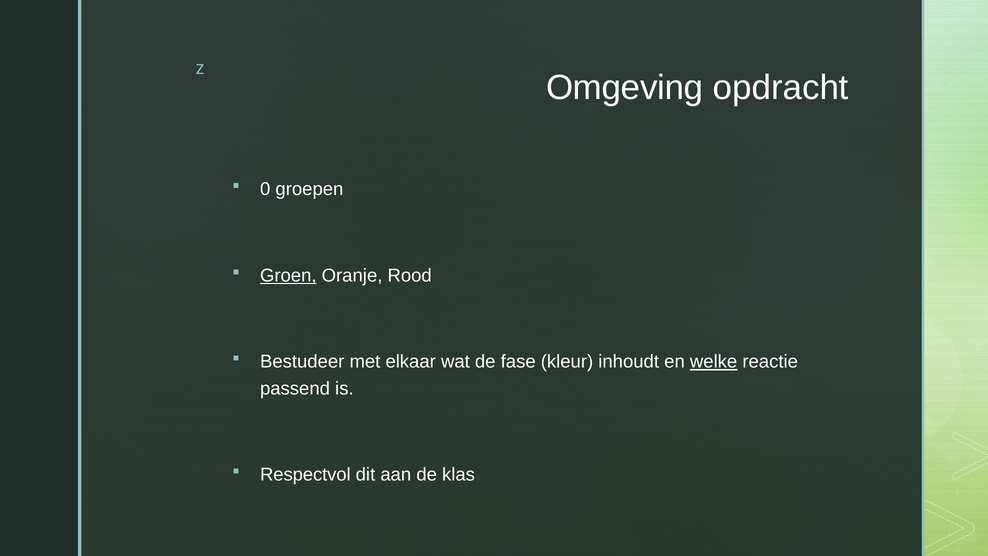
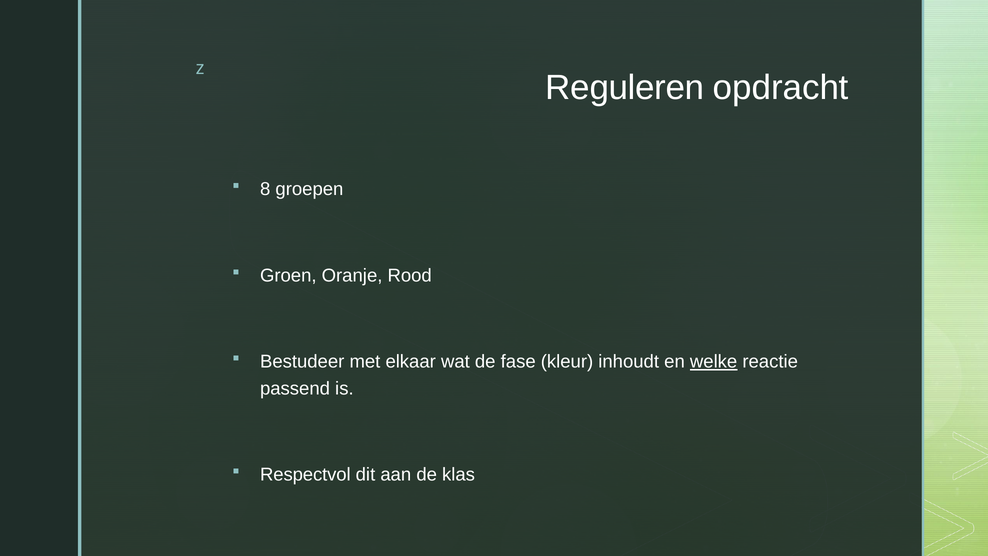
Omgeving: Omgeving -> Reguleren (625, 88)
0: 0 -> 8 (265, 189)
Groen underline: present -> none (288, 275)
